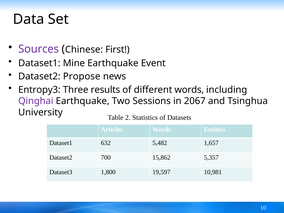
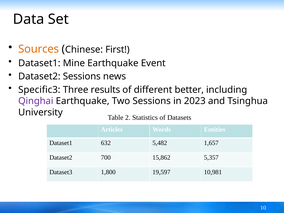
Sources colour: purple -> orange (39, 49)
Dataset2 Propose: Propose -> Sessions (82, 76)
Entropy3: Entropy3 -> Specific3 (39, 90)
different words: words -> better (189, 90)
2067: 2067 -> 2023 (195, 101)
